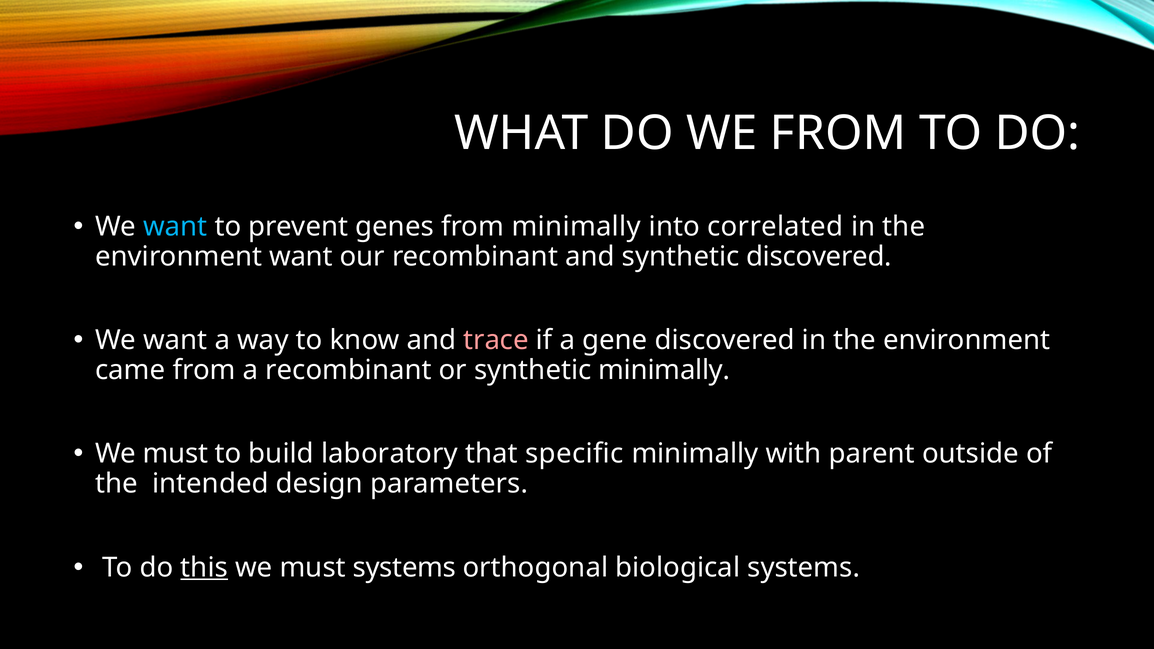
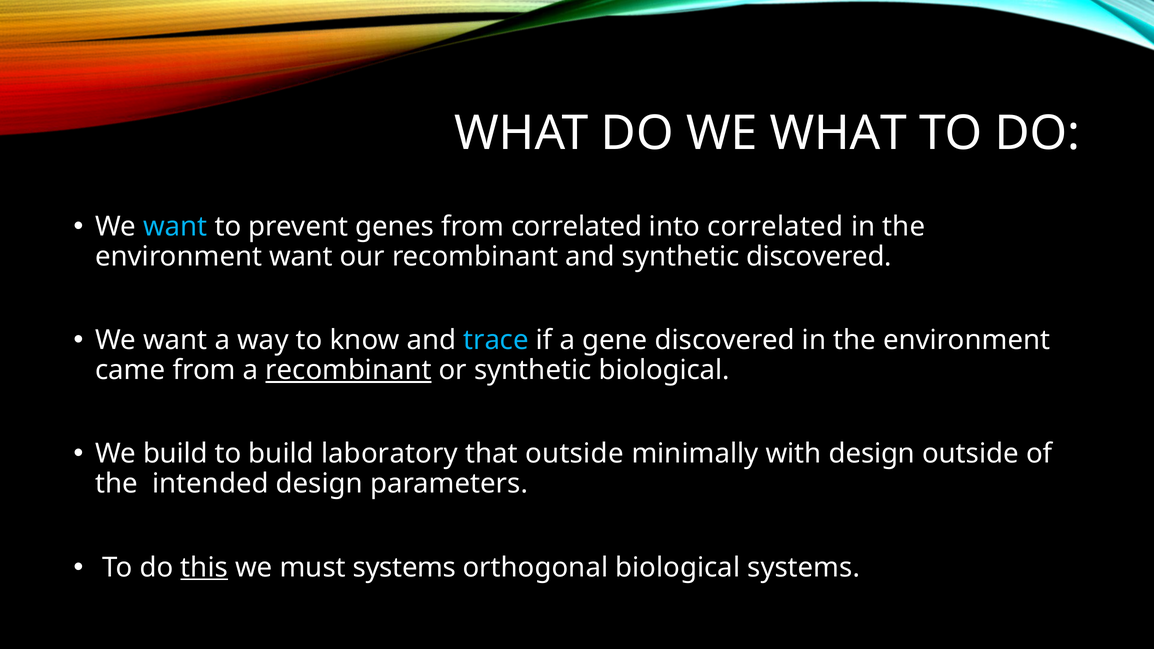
WE FROM: FROM -> WHAT (838, 133)
from minimally: minimally -> correlated (577, 227)
trace colour: pink -> light blue (496, 340)
recombinant underline: none -> present (348, 370)
synthetic minimally: minimally -> biological (664, 370)
must: must -> build (175, 454)
that specific: specific -> outside (575, 454)
with parent: parent -> design (872, 454)
